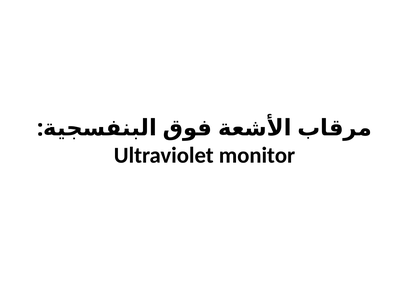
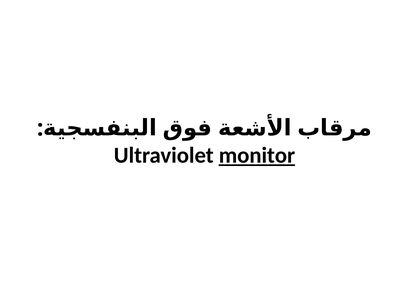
monitor underline: none -> present (257, 155)
